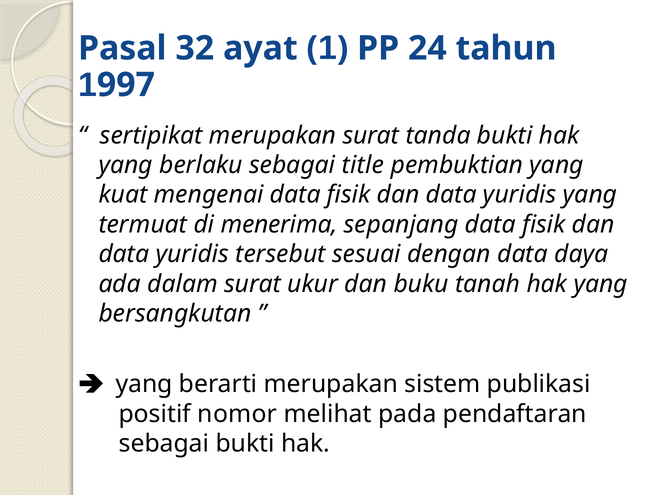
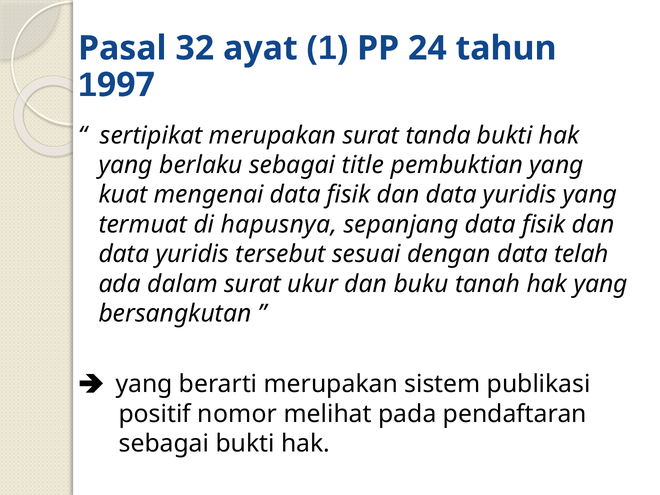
menerima: menerima -> hapusnya (279, 225)
daya: daya -> telah (581, 254)
